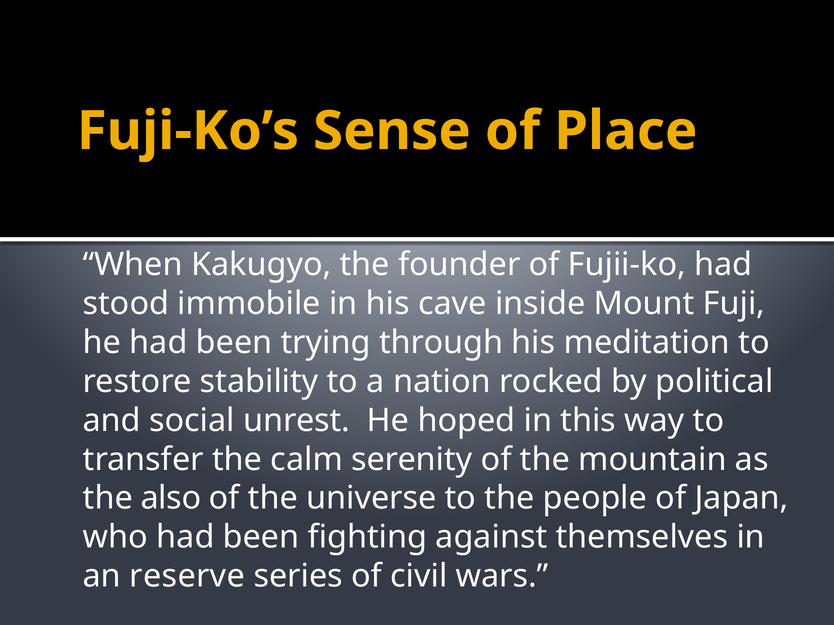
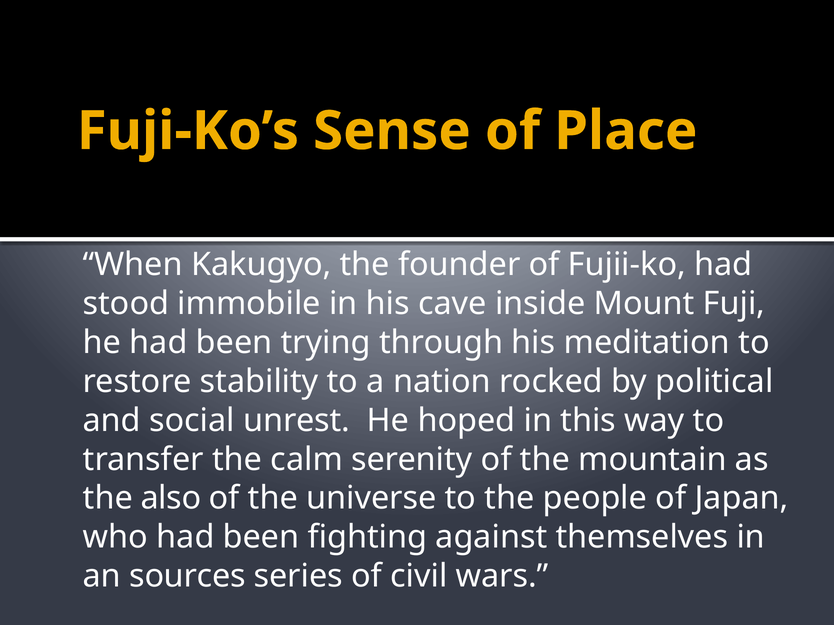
reserve: reserve -> sources (187, 577)
